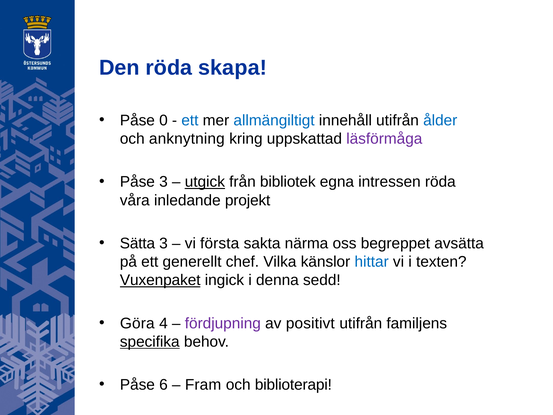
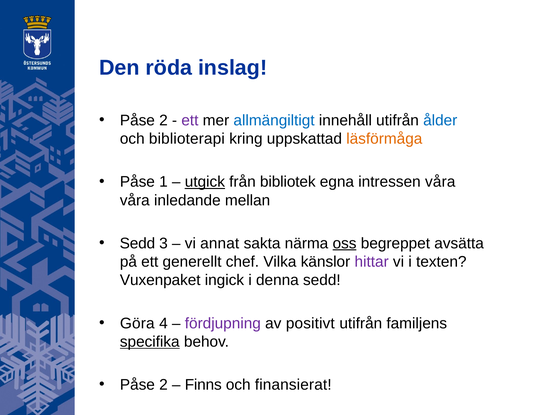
skapa: skapa -> inslag (233, 68)
0: 0 -> 2 (163, 120)
ett colour: blue -> purple (190, 120)
anknytning: anknytning -> biblioterapi (187, 139)
läsförmåga colour: purple -> orange (384, 139)
Påse 3: 3 -> 1 (163, 182)
intressen röda: röda -> våra (440, 182)
projekt: projekt -> mellan (248, 200)
Sätta: Sätta -> Sedd (137, 243)
första: första -> annat (220, 243)
oss underline: none -> present (345, 243)
hittar colour: blue -> purple (372, 262)
Vuxenpaket underline: present -> none (160, 280)
6: 6 -> 2 (163, 385)
Fram: Fram -> Finns (203, 385)
biblioterapi: biblioterapi -> finansierat (293, 385)
